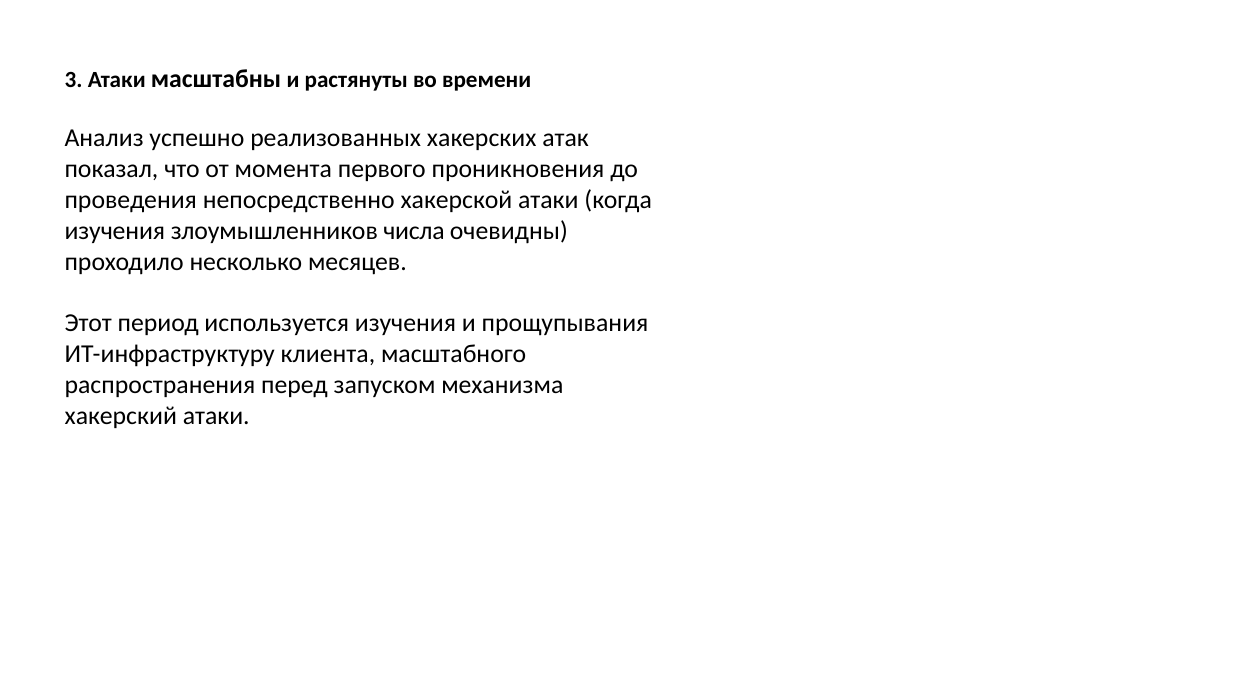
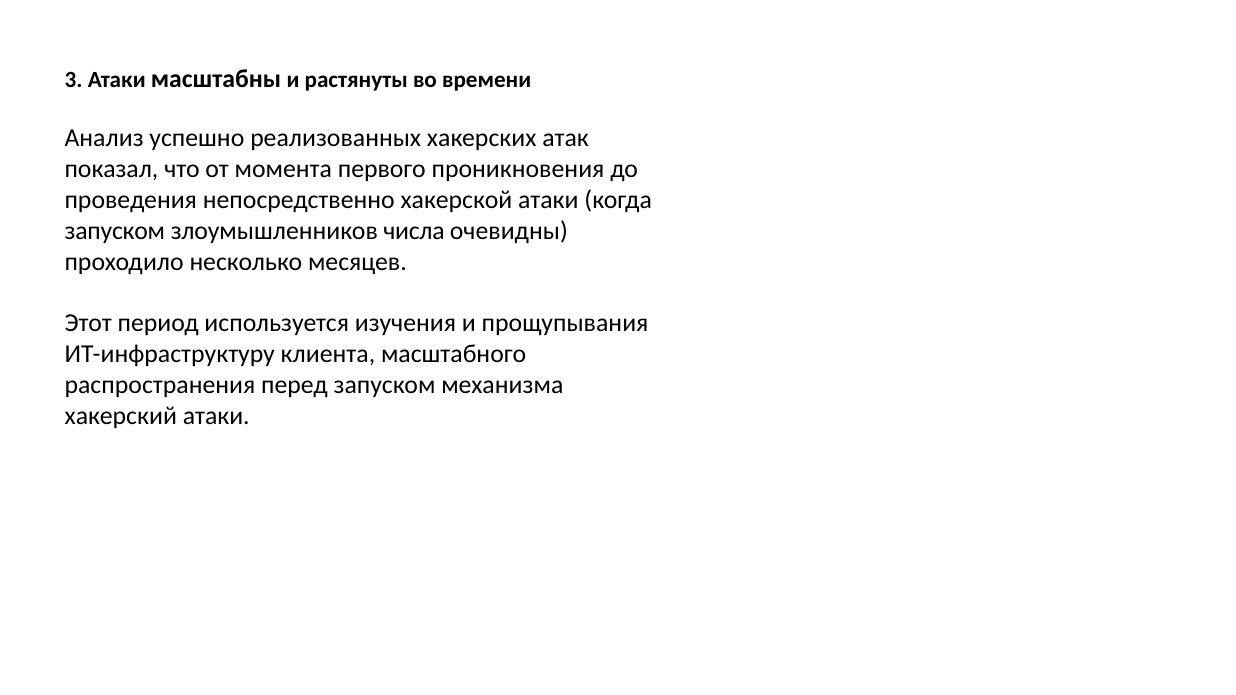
изучения: изучения -> запуском (115, 231)
